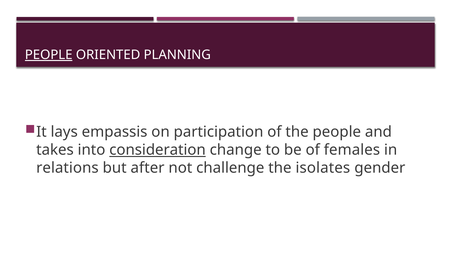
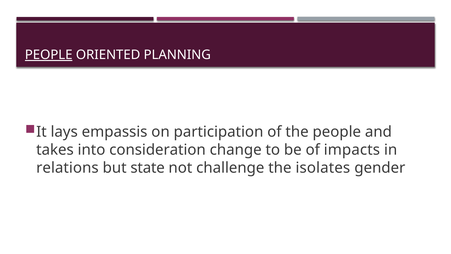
consideration underline: present -> none (158, 150)
females: females -> impacts (352, 150)
after: after -> state (148, 168)
